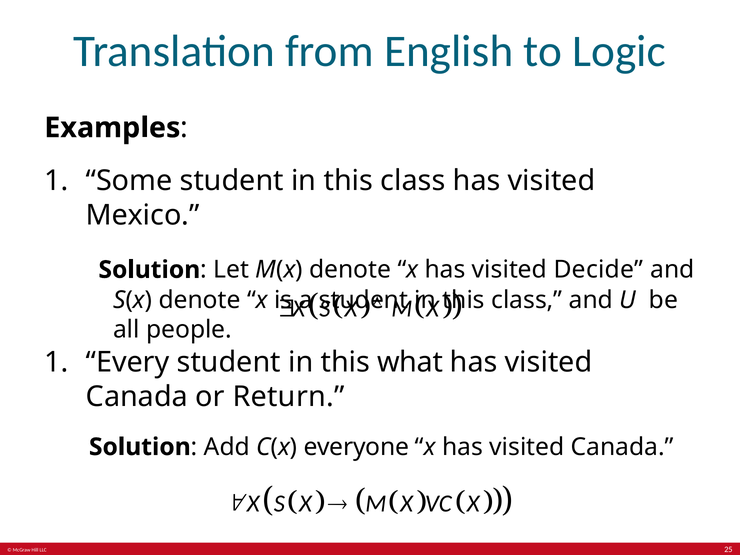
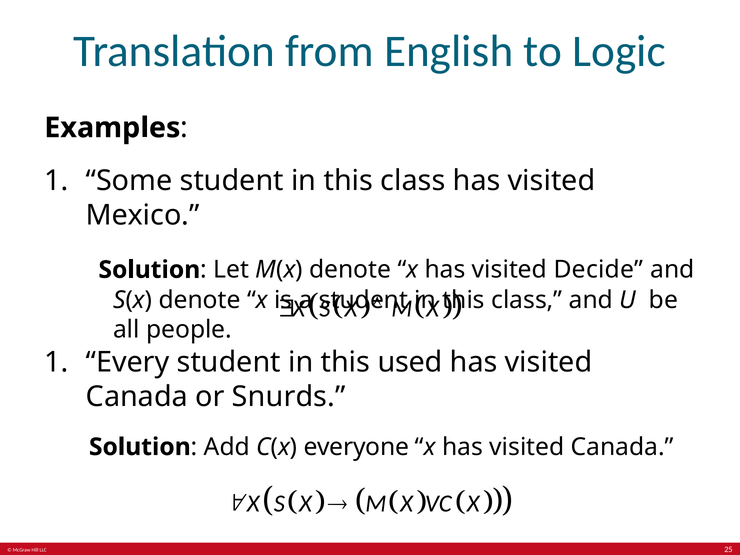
what: what -> used (410, 362)
Return: Return -> Snurds (289, 397)
